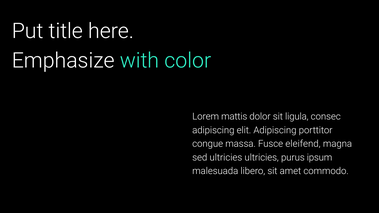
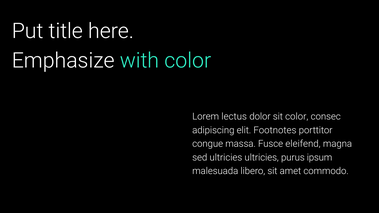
mattis: mattis -> lectus (234, 117)
sit ligula: ligula -> color (297, 117)
elit Adipiscing: Adipiscing -> Footnotes (275, 130)
